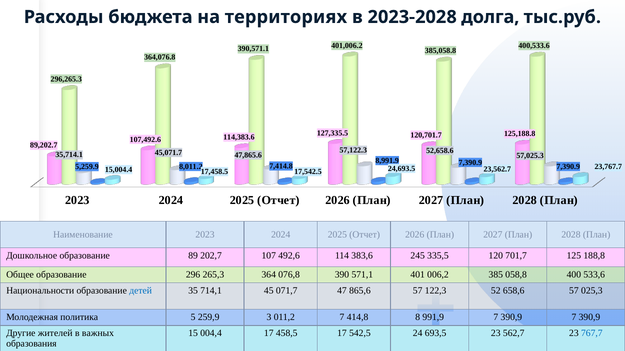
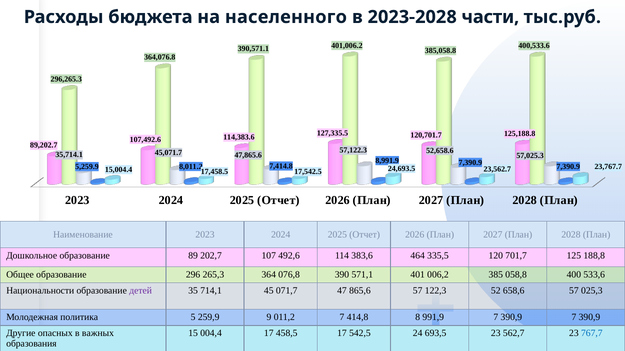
территориях: территориях -> населенного (286, 17)
долга: долга -> части (490, 17)
245: 245 -> 464 (418, 256)
детей colour: blue -> purple (141, 291)
3: 3 -> 9 (269, 318)
жителей: жителей -> опасных (55, 334)
